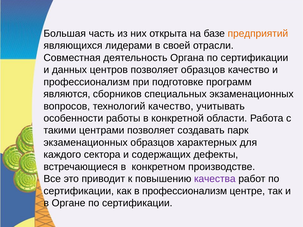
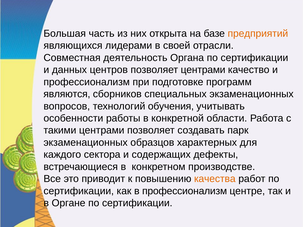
позволяет образцов: образцов -> центрами (203, 70)
технологий качество: качество -> обучения (171, 106)
качества colour: purple -> orange (215, 179)
